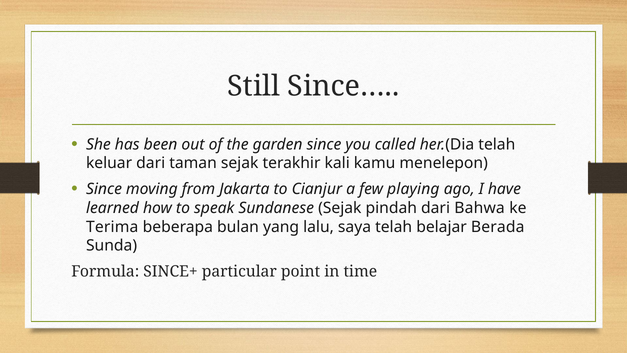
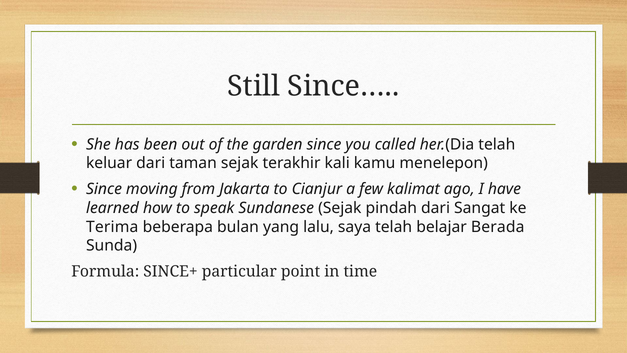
playing: playing -> kalimat (413, 189)
Bahwa: Bahwa -> Sangat (480, 208)
